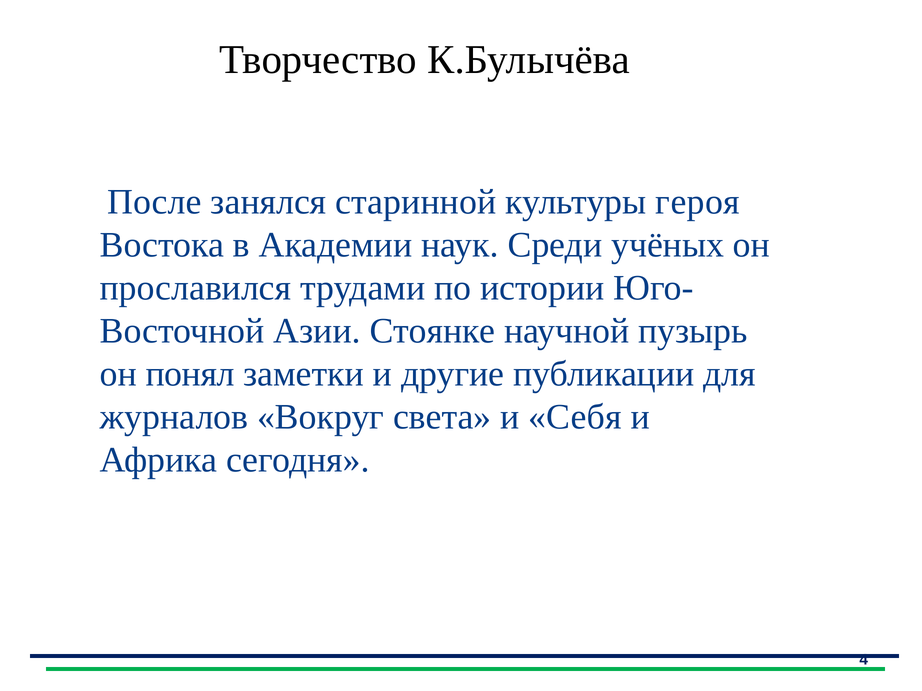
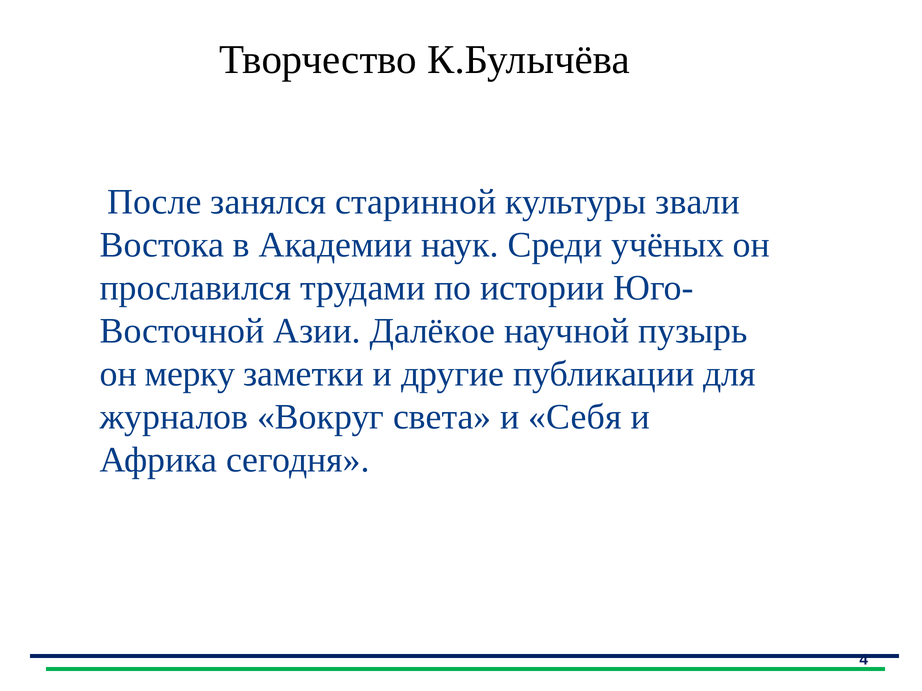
героя: героя -> звали (698, 202)
Стоянке: Стоянке -> Далёкое (432, 331)
понял: понял -> мерку (190, 374)
